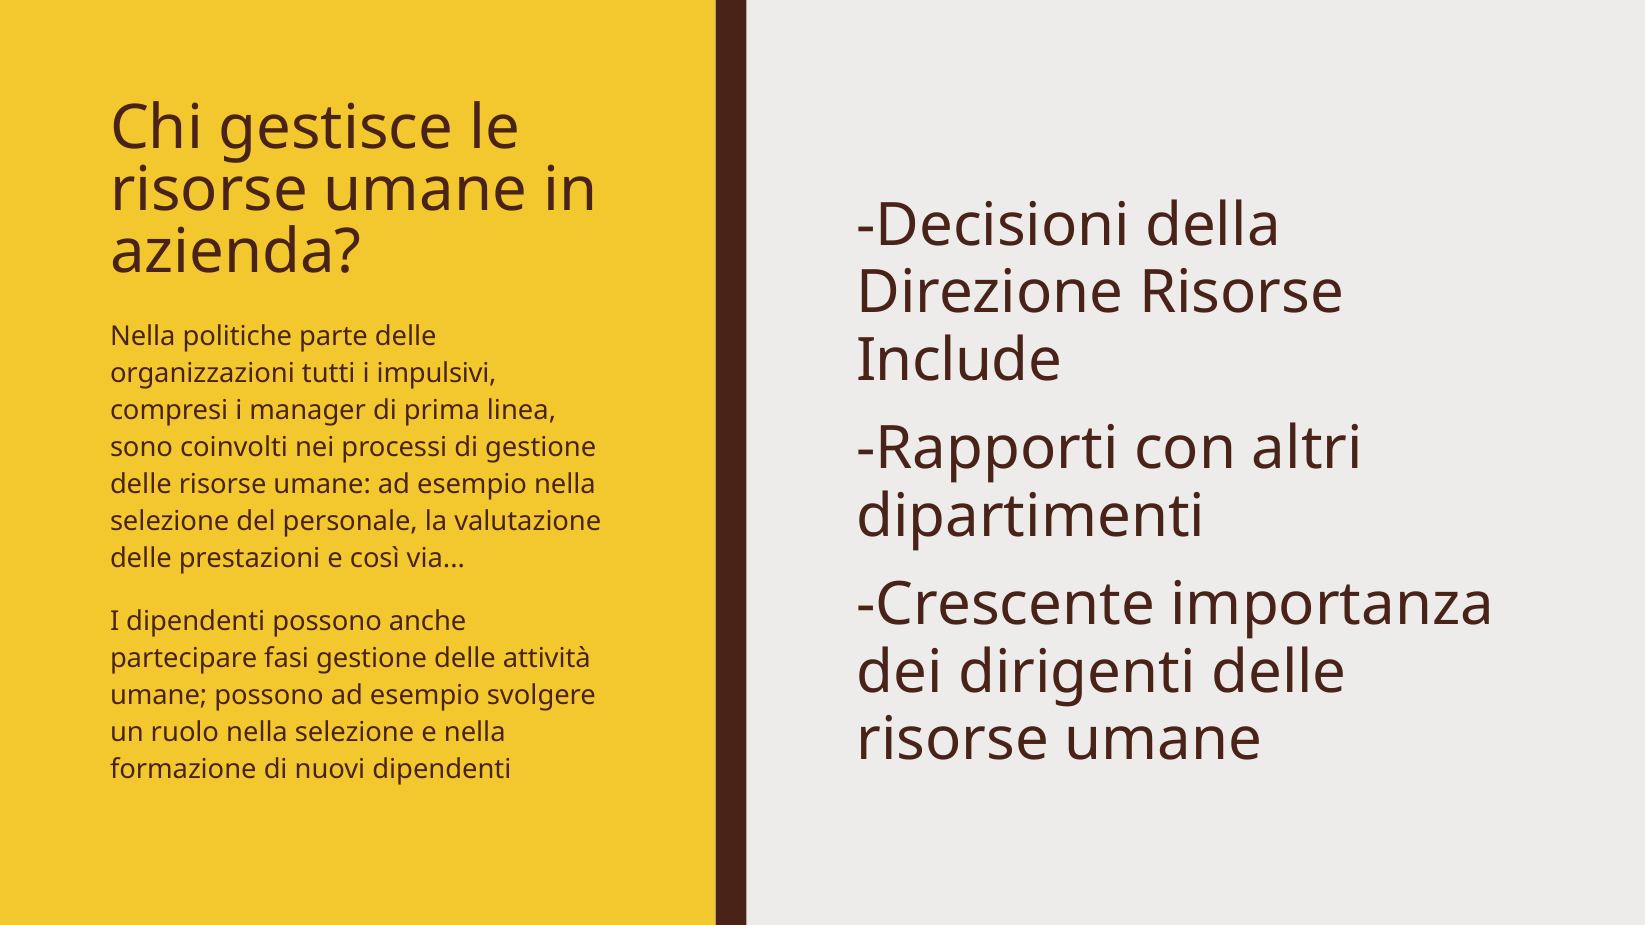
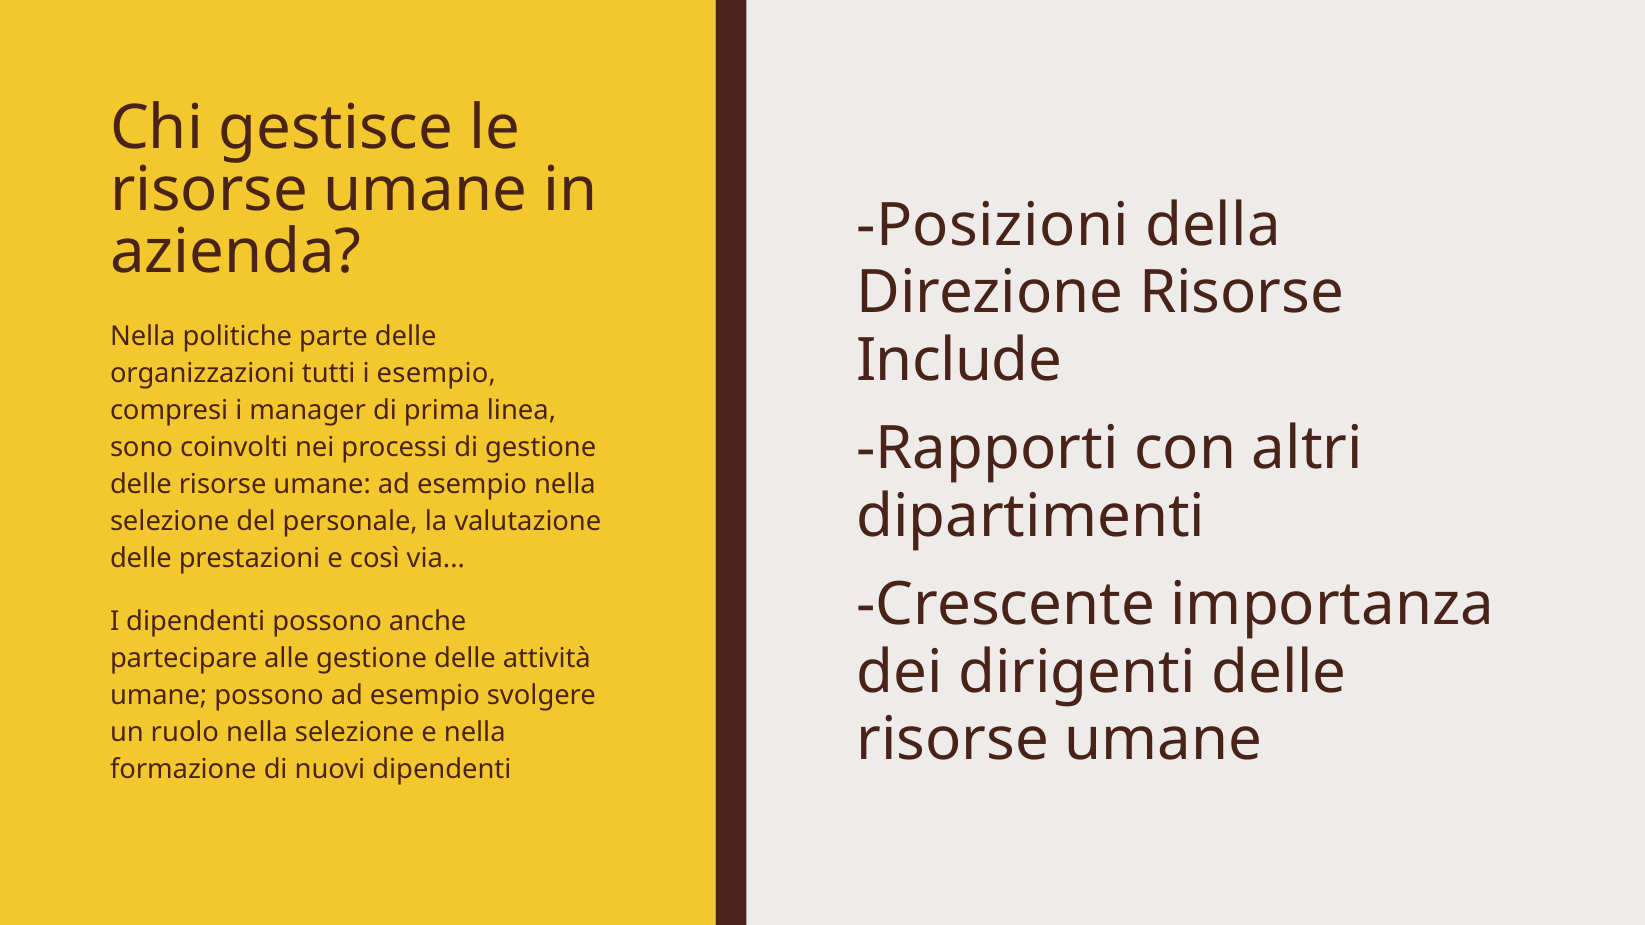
Decisioni: Decisioni -> Posizioni (993, 226)
i impulsivi: impulsivi -> esempio (436, 374)
fasi: fasi -> alle (287, 659)
